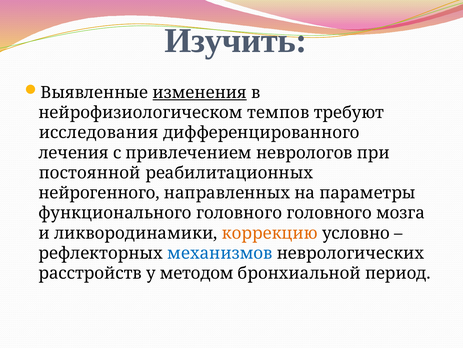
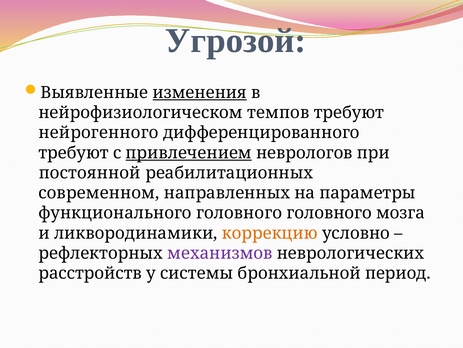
Изучить: Изучить -> Угрозой (236, 41)
исследования: исследования -> нейрогенного (98, 132)
лечения: лечения -> требуют (74, 153)
привлечением underline: none -> present (189, 153)
нейрогенного: нейрогенного -> современном (99, 193)
механизмов colour: blue -> purple (220, 253)
методом: методом -> системы (197, 273)
